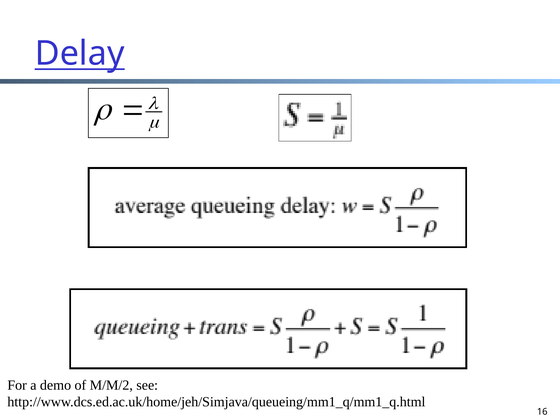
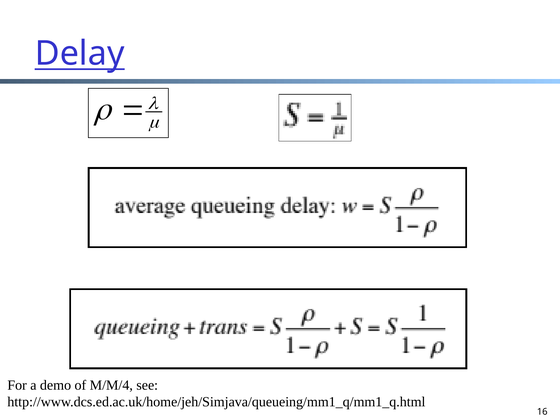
M/M/2: M/M/2 -> M/M/4 (111, 385)
